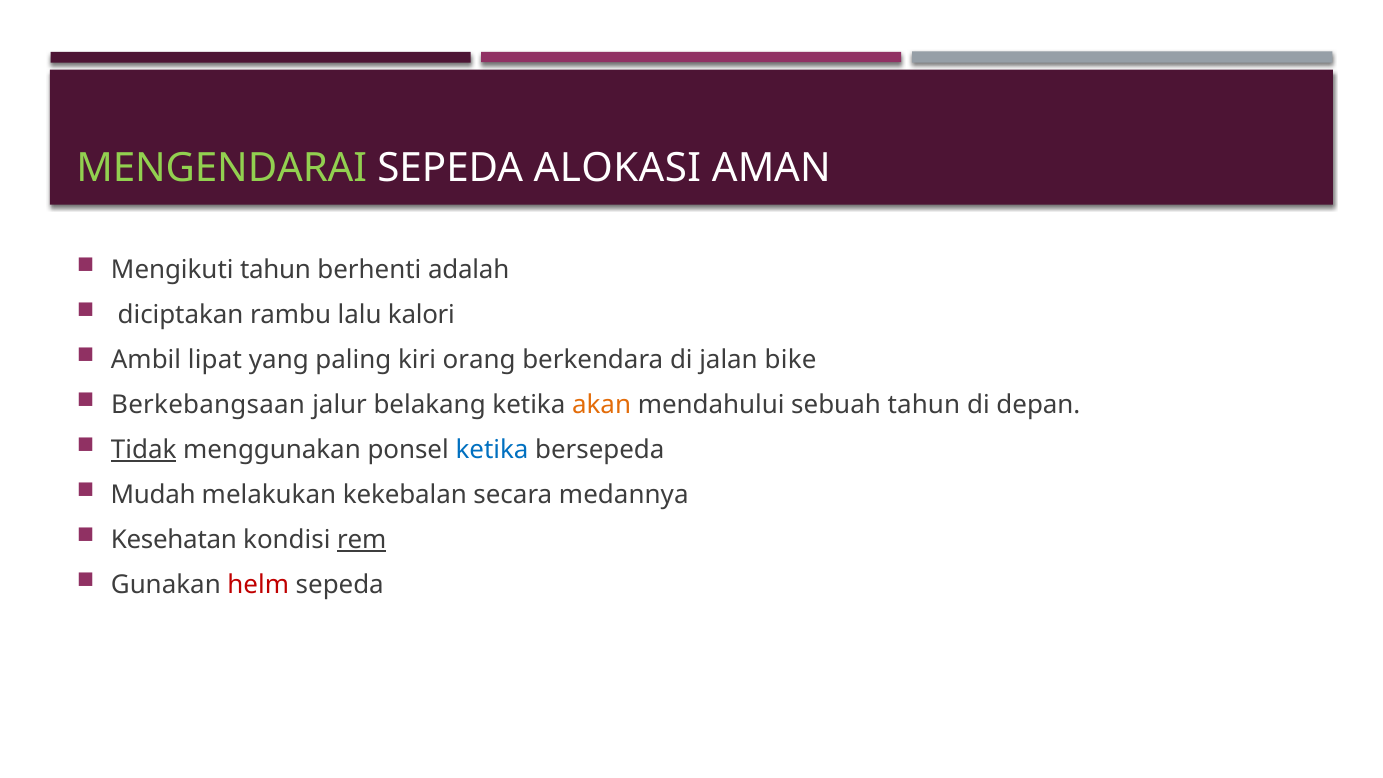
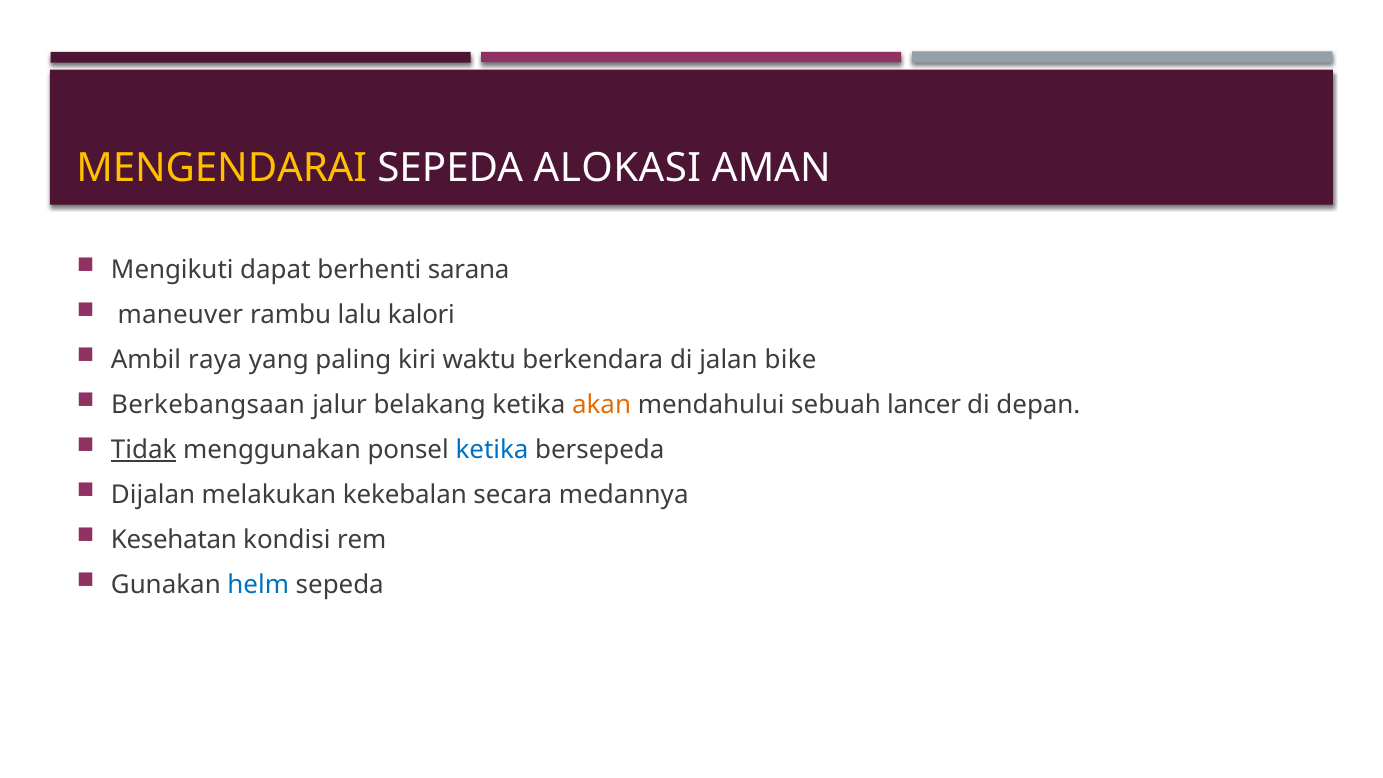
MENGENDARAI colour: light green -> yellow (222, 168)
Mengikuti tahun: tahun -> dapat (275, 270)
adalah: adalah -> sarana (469, 270)
diciptakan: diciptakan -> maneuver (180, 315)
lipat: lipat -> raya (215, 360)
orang: orang -> waktu (479, 360)
sebuah tahun: tahun -> lancer (924, 405)
Mudah: Mudah -> Dijalan (153, 495)
rem underline: present -> none (362, 540)
helm colour: red -> blue (258, 585)
